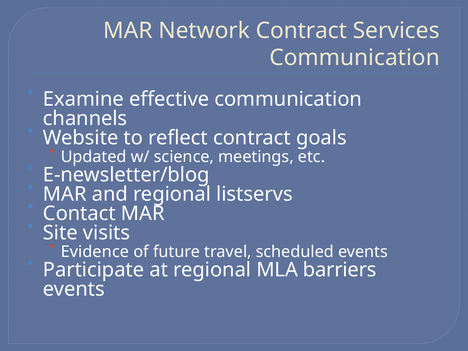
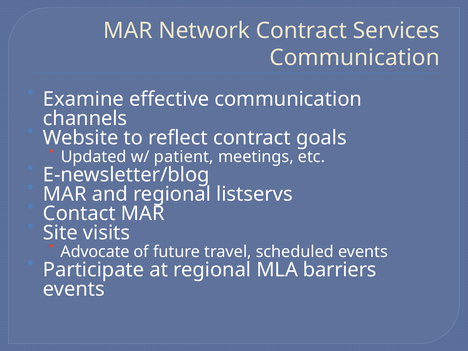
science: science -> patient (184, 157)
Evidence: Evidence -> Advocate (95, 252)
